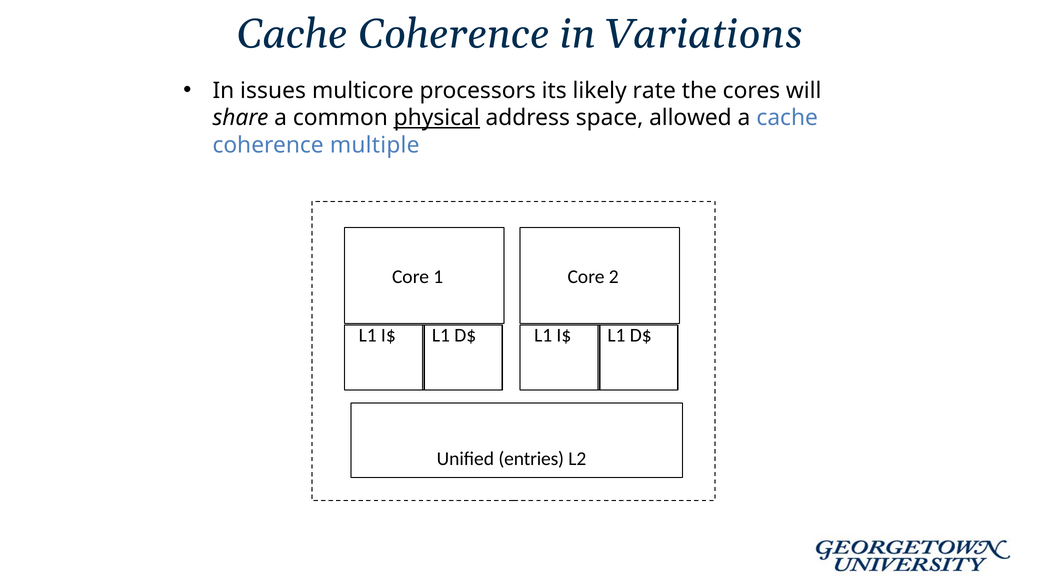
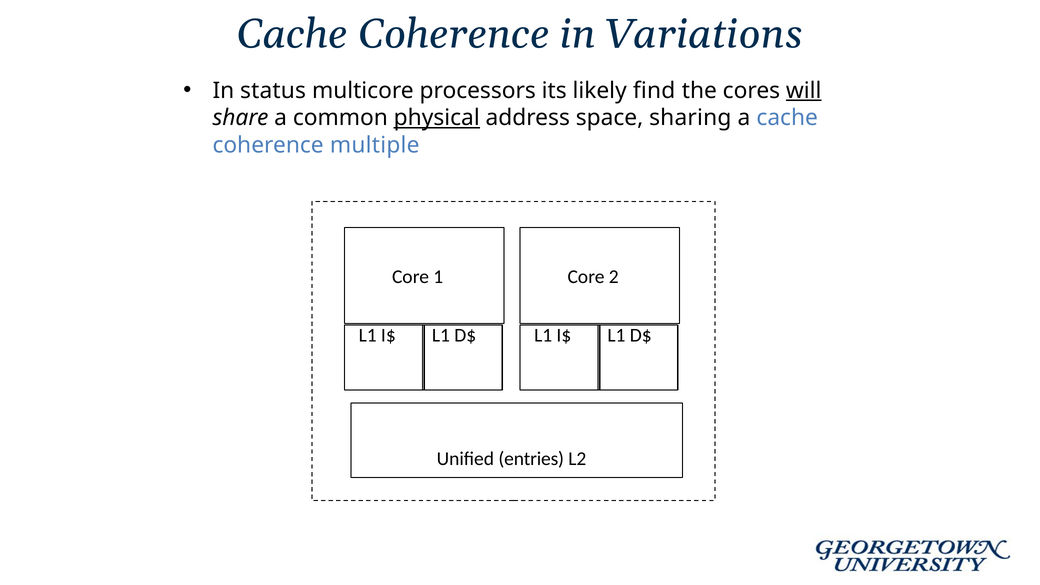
issues: issues -> status (273, 91)
rate: rate -> find (654, 91)
will underline: none -> present (804, 91)
allowed: allowed -> sharing (690, 118)
